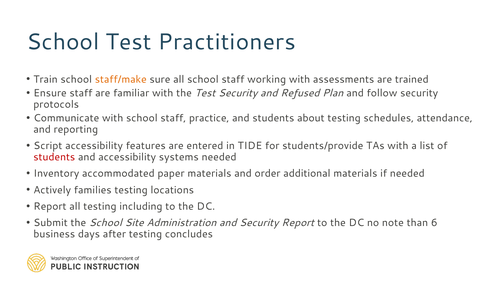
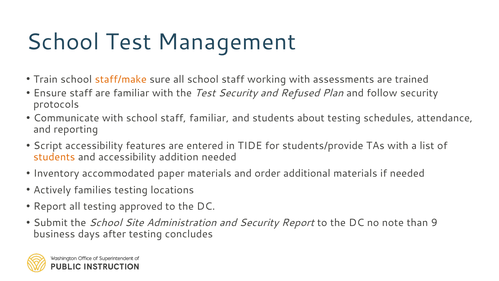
Practitioners: Practitioners -> Management (227, 42)
staff practice: practice -> familiar (209, 118)
students colour: red -> orange (54, 157)
systems: systems -> addition (179, 157)
including: including -> approved (141, 206)
6: 6 -> 9 (434, 223)
